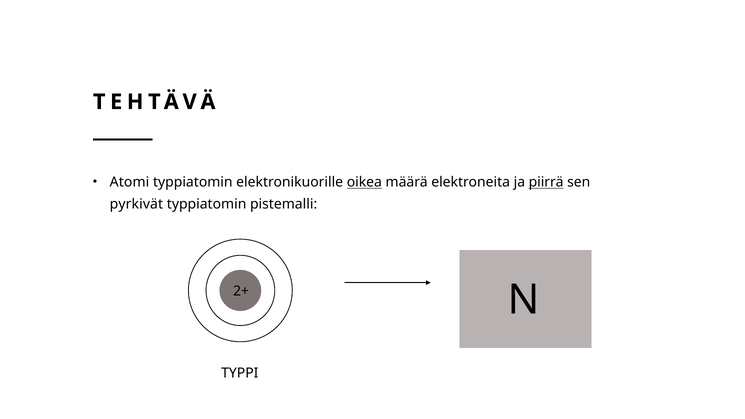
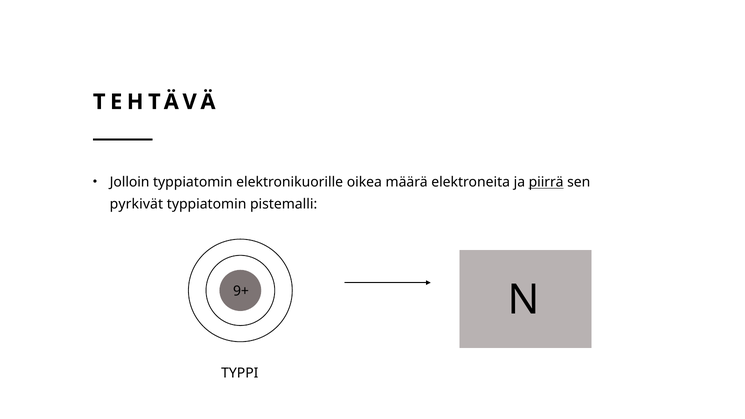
Atomi: Atomi -> Jolloin (130, 182)
oikea underline: present -> none (364, 182)
2+: 2+ -> 9+ (241, 291)
